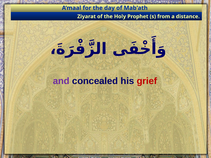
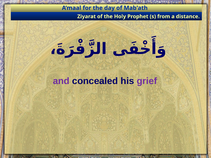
grief colour: red -> purple (147, 81)
